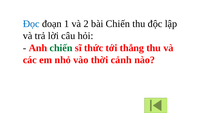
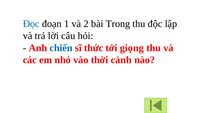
bài Chiến: Chiến -> Trong (118, 24)
chiến colour: green -> blue (61, 48)
thẳng: thẳng -> giọng (132, 48)
